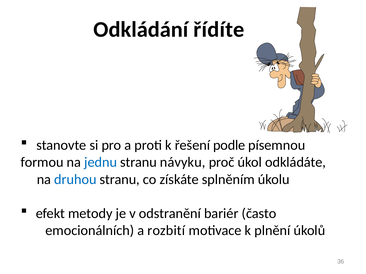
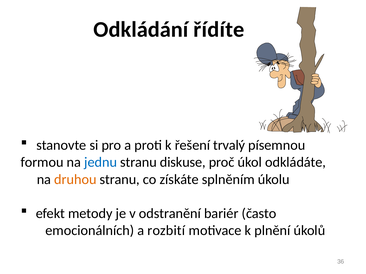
podle: podle -> trvalý (229, 145)
návyku: návyku -> diskuse (183, 163)
druhou colour: blue -> orange (75, 180)
